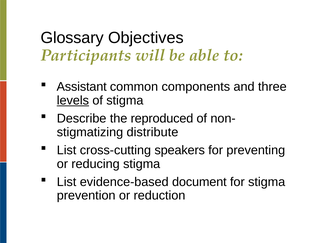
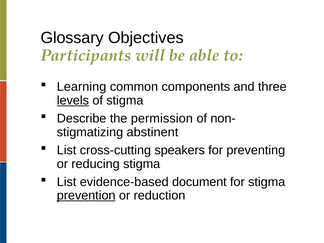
Assistant: Assistant -> Learning (82, 87)
reproduced: reproduced -> permission (162, 119)
distribute: distribute -> abstinent (152, 132)
prevention underline: none -> present (86, 196)
